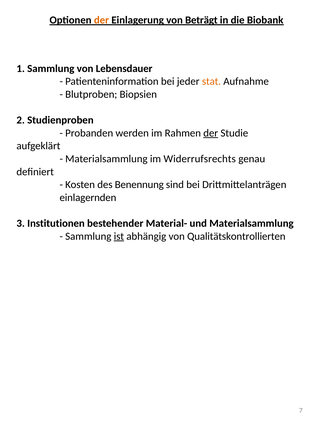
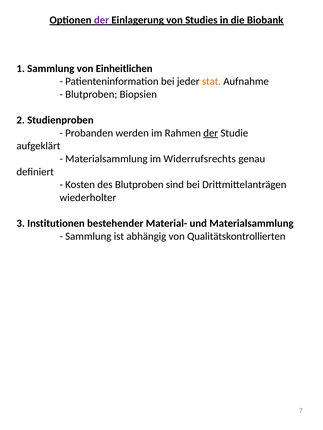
der colour: orange -> purple (101, 20)
Beträgt: Beträgt -> Studies (201, 20)
Lebensdauer: Lebensdauer -> Einheitlichen (124, 69)
des Benennung: Benennung -> Blutproben (139, 185)
einlagernden: einlagernden -> wiederholter (88, 198)
ist underline: present -> none (119, 237)
